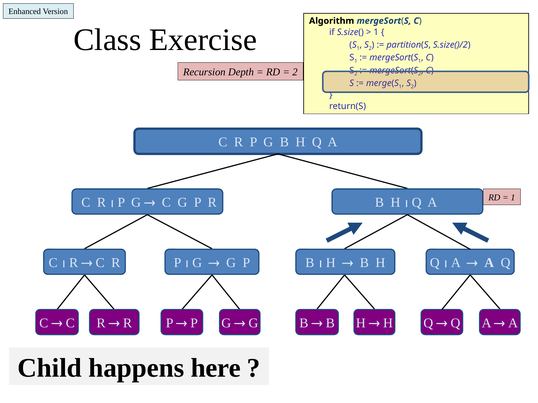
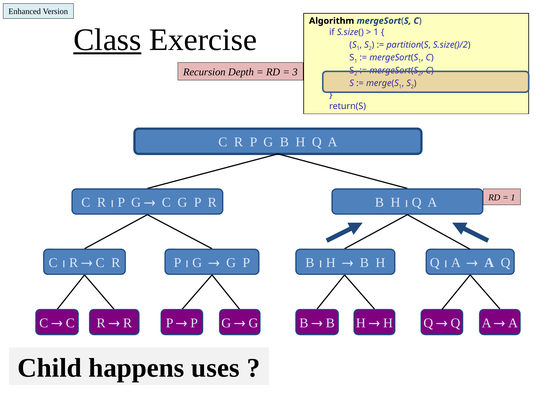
Class underline: none -> present (107, 40)
2: 2 -> 3 (295, 72)
here: here -> uses (215, 369)
